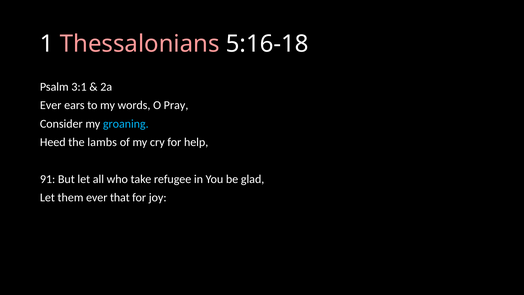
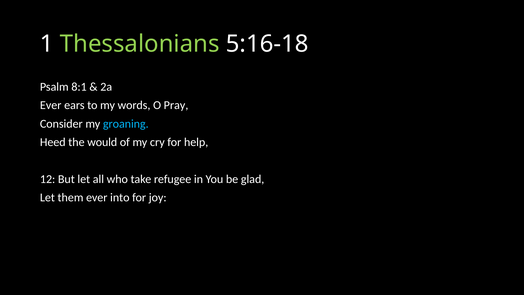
Thessalonians colour: pink -> light green (140, 44)
3:1: 3:1 -> 8:1 (79, 87)
lambs: lambs -> would (102, 142)
91: 91 -> 12 (48, 179)
that: that -> into (120, 197)
